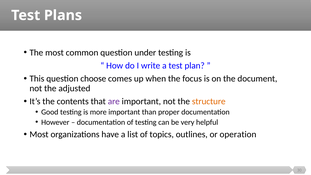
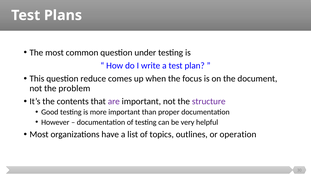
choose: choose -> reduce (93, 79)
adjusted: adjusted -> problem (74, 88)
structure colour: orange -> purple (209, 101)
